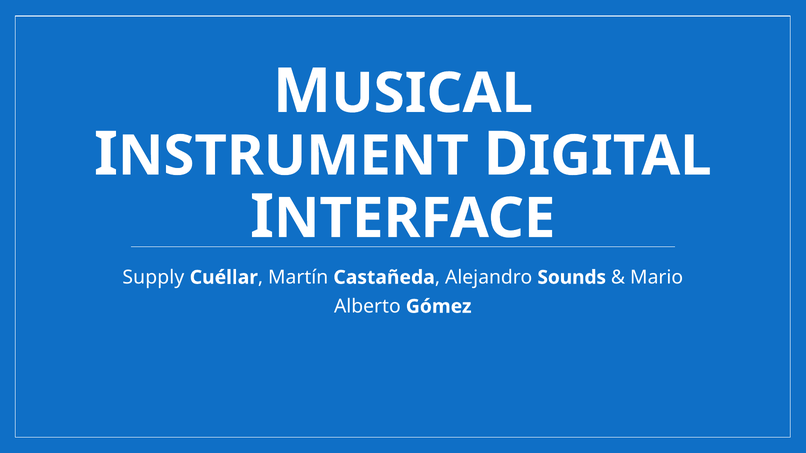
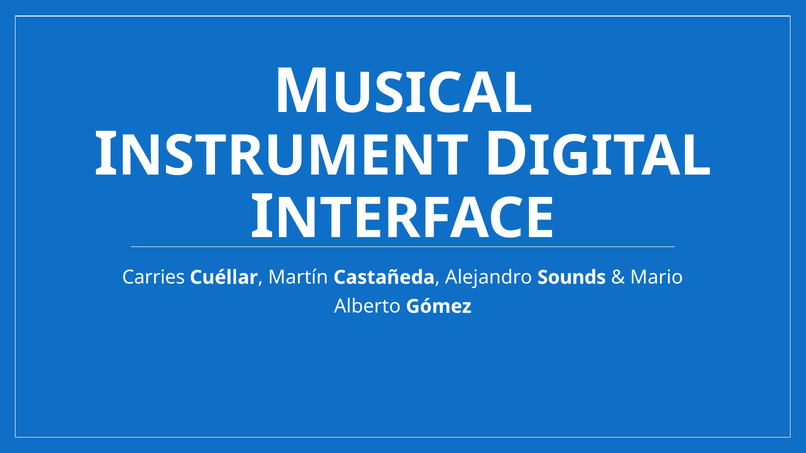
Supply: Supply -> Carries (154, 278)
